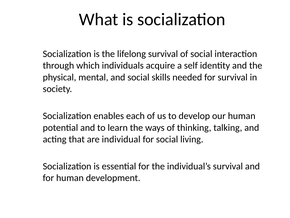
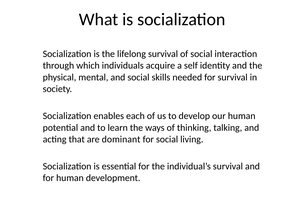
individual: individual -> dominant (121, 139)
